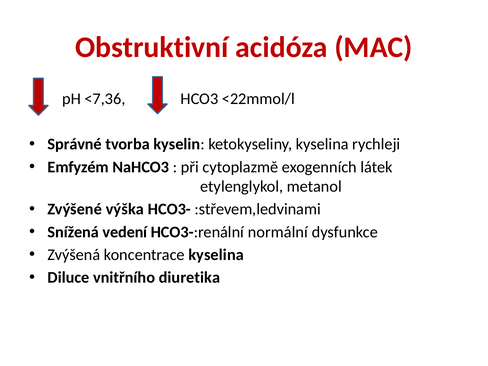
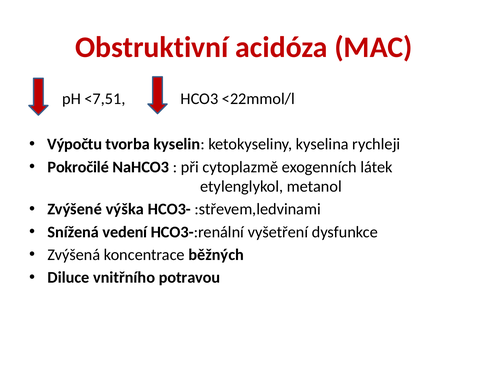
<7,36: <7,36 -> <7,51 (105, 99)
Správné: Správné -> Výpočtu (75, 144)
Emfyzém: Emfyzém -> Pokročilé (78, 167)
normální: normální -> vyšetření (278, 232)
koncentrace kyselina: kyselina -> běžných (216, 255)
diuretika: diuretika -> potravou (190, 278)
